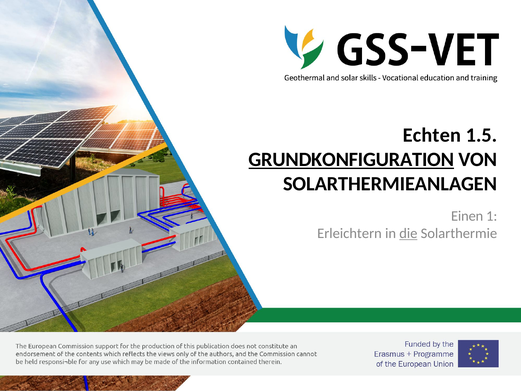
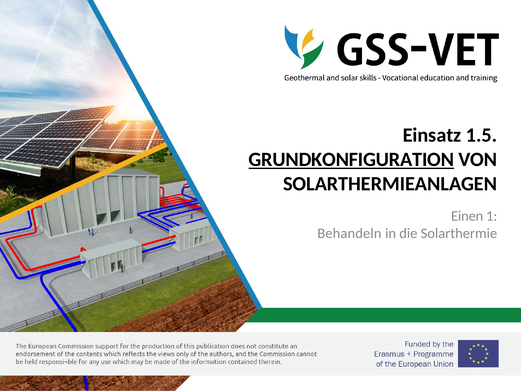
Echten: Echten -> Einsatz (432, 135)
Erleichtern: Erleichtern -> Behandeln (349, 233)
die underline: present -> none (408, 233)
